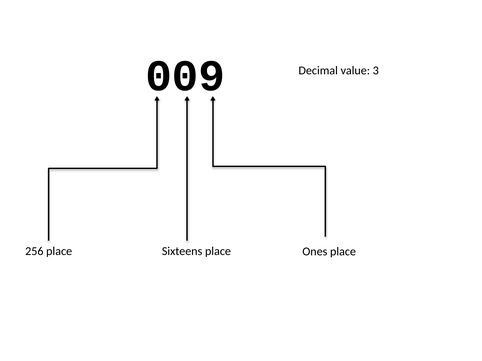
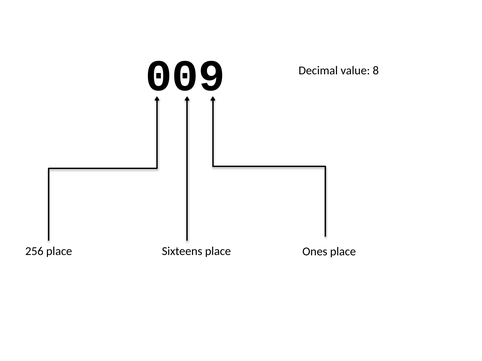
3: 3 -> 8 (376, 71)
